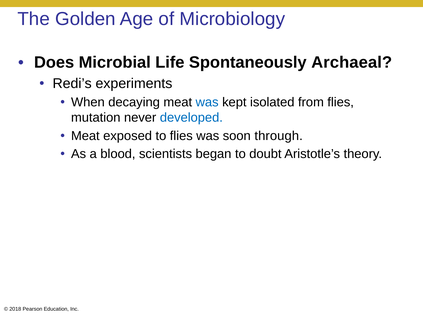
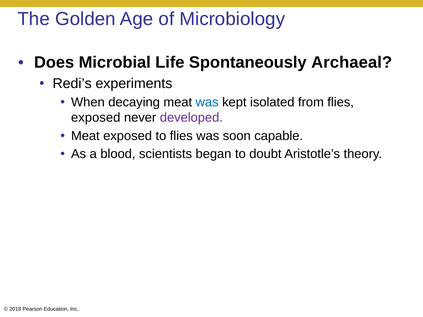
mutation: mutation -> exposed (96, 118)
developed colour: blue -> purple (191, 118)
through: through -> capable (279, 136)
